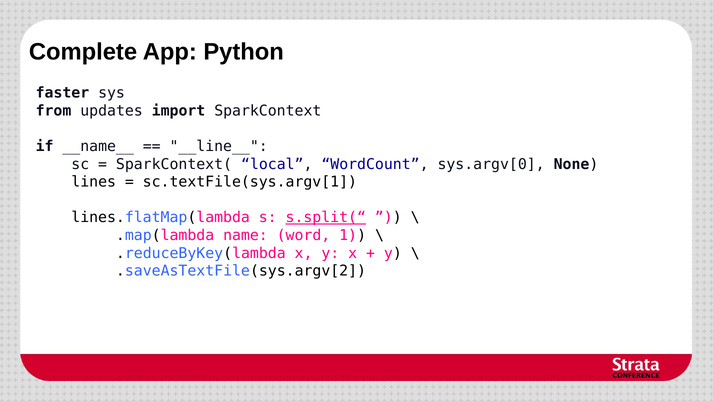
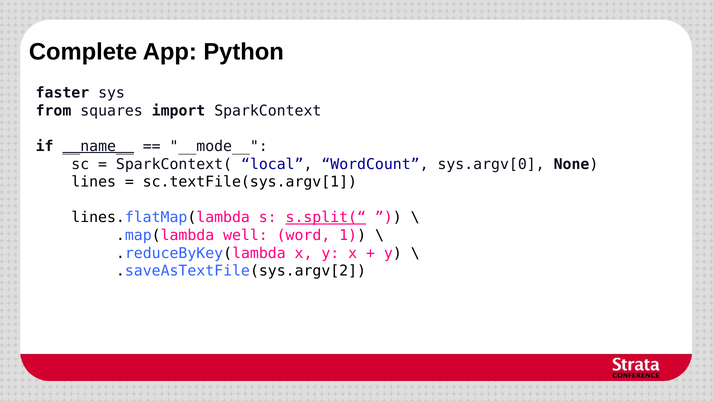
updates: updates -> squares (112, 111)
__name__ underline: none -> present (98, 146)
__line__: __line__ -> __mode__ (219, 146)
name: name -> well (245, 235)
